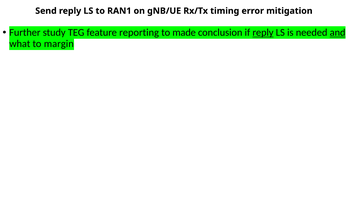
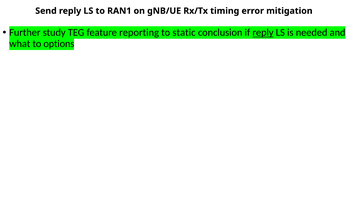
made: made -> static (184, 33)
and underline: present -> none (338, 33)
margin: margin -> options (59, 44)
